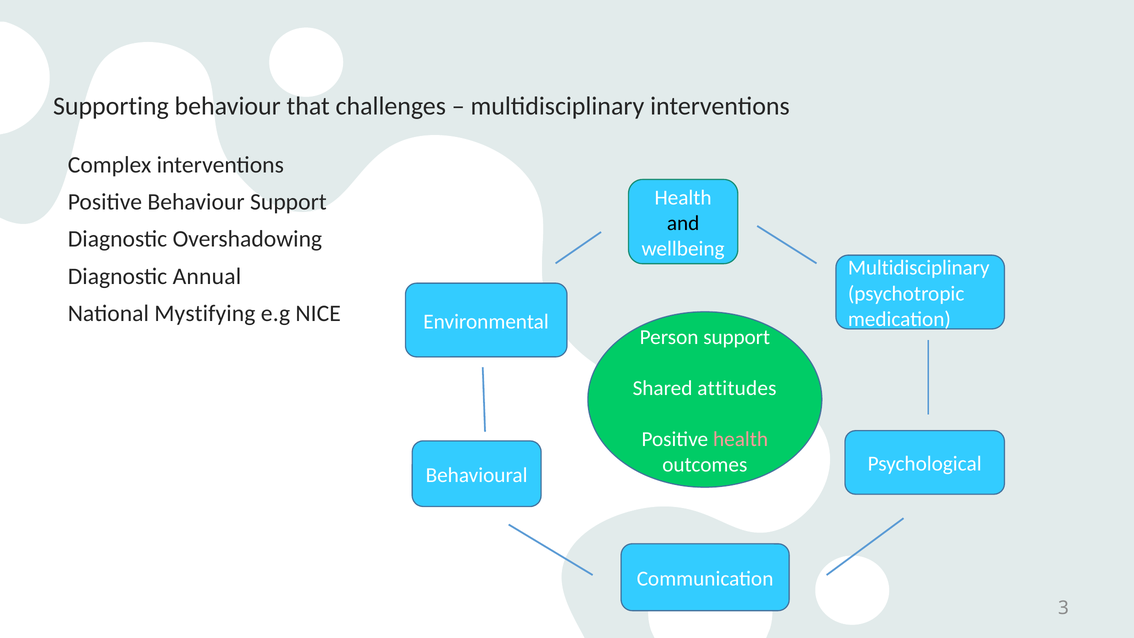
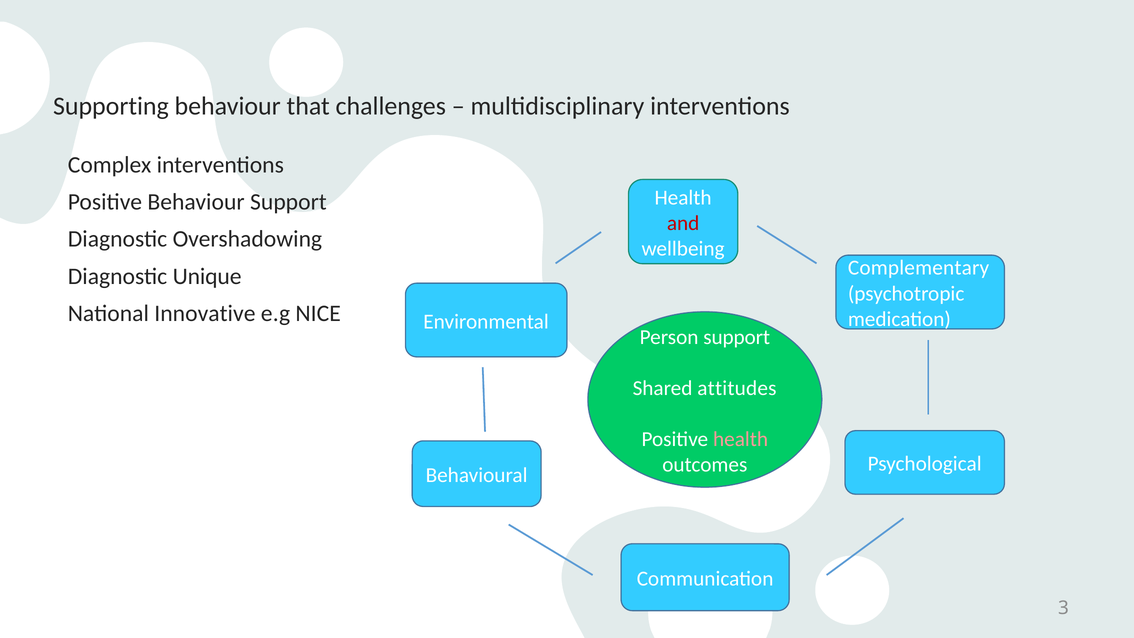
and colour: black -> red (683, 223)
Multidisciplinary: Multidisciplinary -> Complementary (919, 268)
Annual: Annual -> Unique (207, 276)
Mystifying: Mystifying -> Innovative (205, 313)
